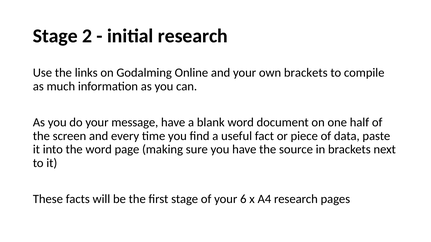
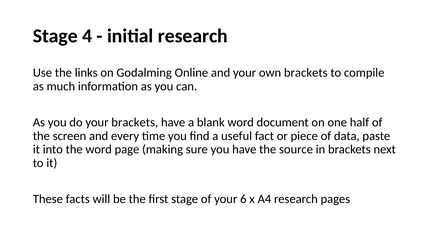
2: 2 -> 4 (87, 36)
your message: message -> brackets (135, 123)
